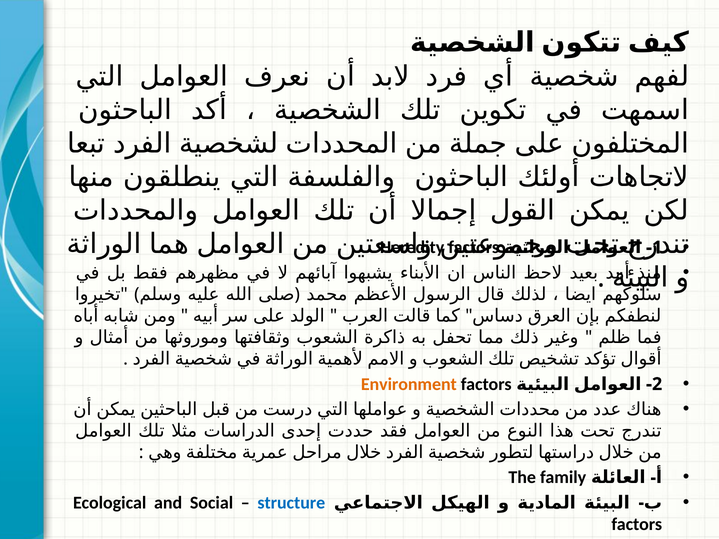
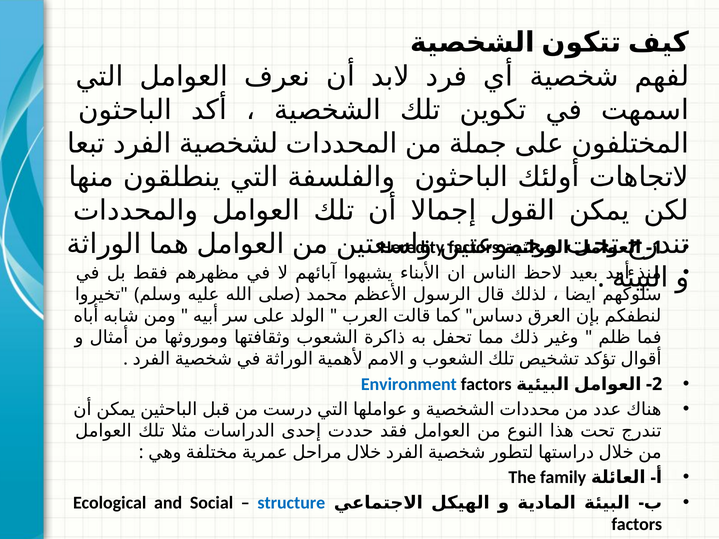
Environment colour: orange -> blue (409, 384)
